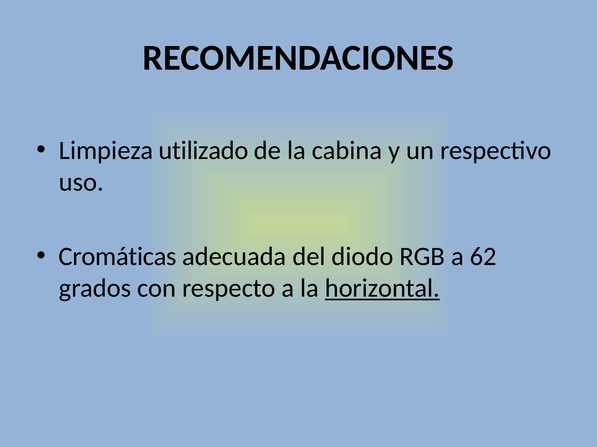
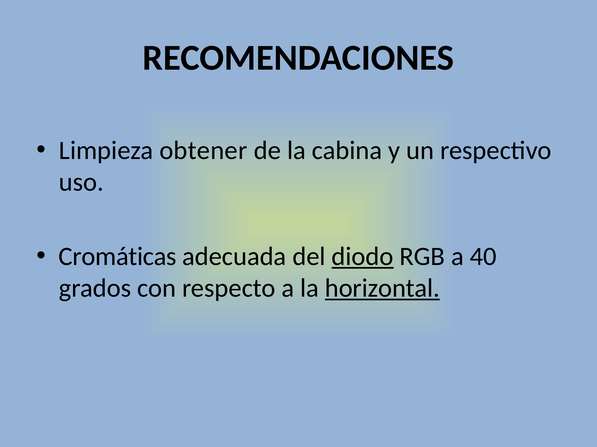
utilizado: utilizado -> obtener (203, 151)
diodo underline: none -> present (363, 257)
62: 62 -> 40 (483, 257)
